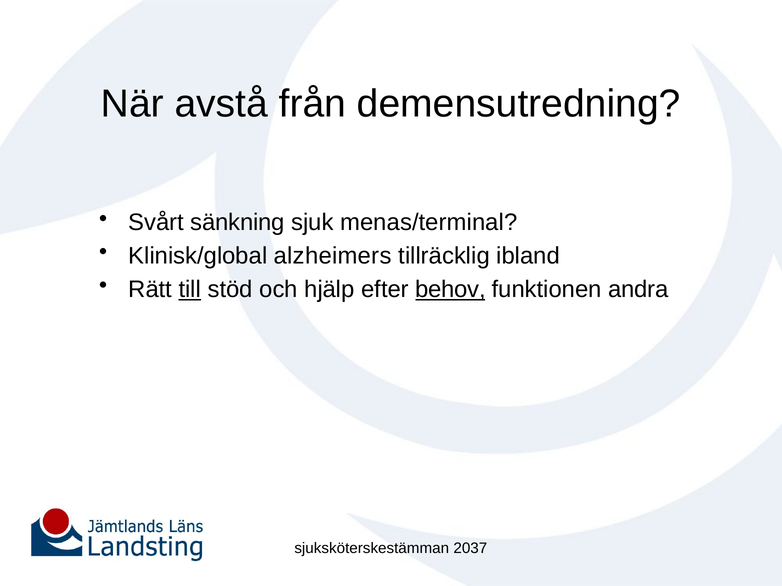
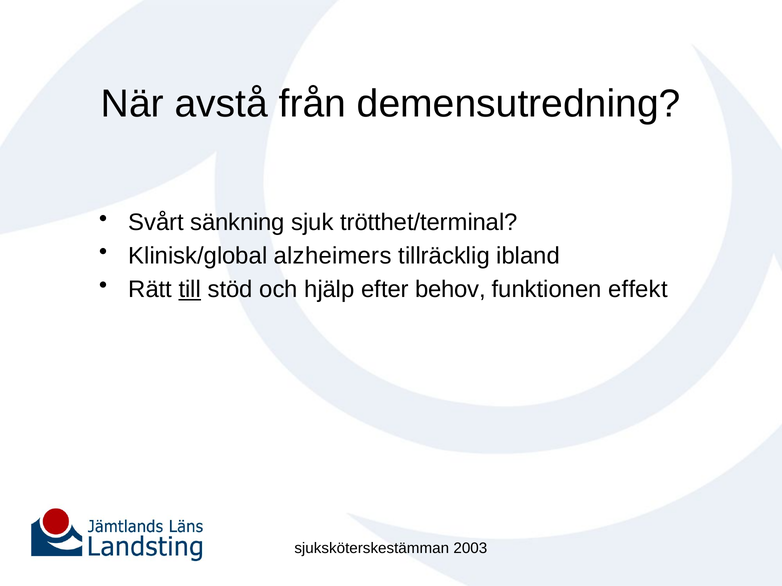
menas/terminal: menas/terminal -> trötthet/terminal (429, 223)
behov underline: present -> none (450, 290)
andra: andra -> effekt (638, 290)
2037: 2037 -> 2003 (470, 548)
